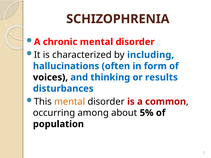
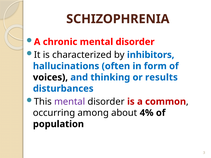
including: including -> inhibitors (151, 55)
mental colour: orange -> purple (70, 102)
5%: 5% -> 4% (147, 113)
